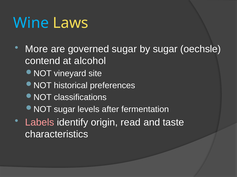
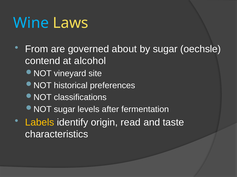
More: More -> From (37, 49)
governed sugar: sugar -> about (124, 49)
Labels colour: pink -> yellow (40, 123)
